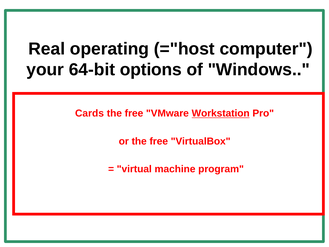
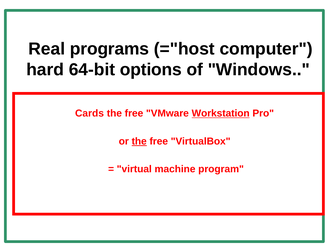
operating: operating -> programs (110, 49)
your: your -> hard (45, 70)
the underline: none -> present (139, 141)
